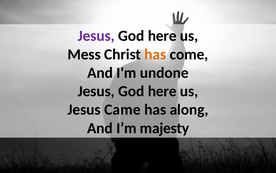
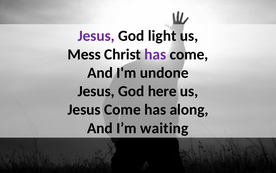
here: here -> light (162, 36)
has colour: orange -> purple (155, 54)
Jesus Came: Came -> Come (122, 109)
majesty: majesty -> waiting (164, 128)
